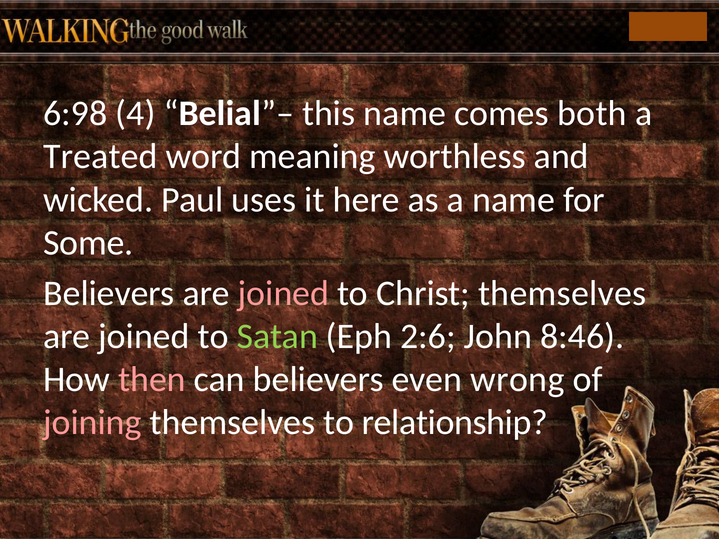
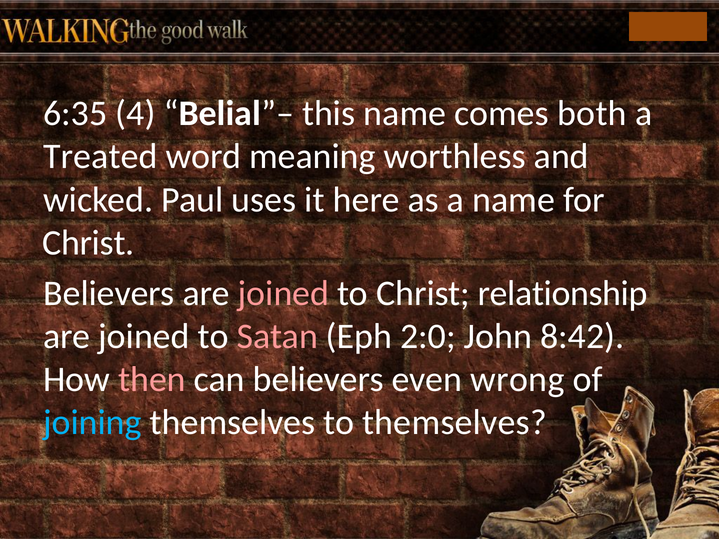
6:98: 6:98 -> 6:35 (75, 114)
Some: Some -> Christ (88, 243)
Christ themselves: themselves -> relationship (563, 293)
Satan colour: light green -> pink (277, 336)
2:6: 2:6 -> 2:0 (428, 336)
8:46: 8:46 -> 8:42 (582, 336)
joining colour: pink -> light blue (92, 423)
to relationship: relationship -> themselves (455, 423)
